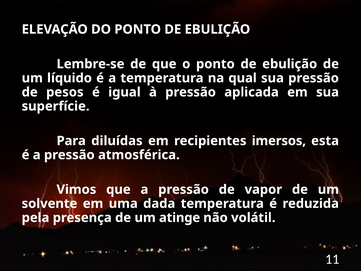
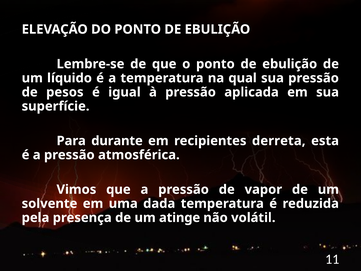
diluídas: diluídas -> durante (117, 141)
imersos: imersos -> derreta (279, 141)
